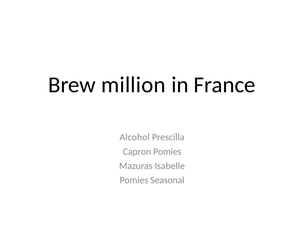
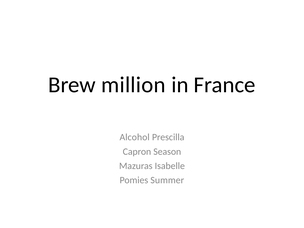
Capron Pomies: Pomies -> Season (167, 152)
Seasonal: Seasonal -> Summer (167, 180)
